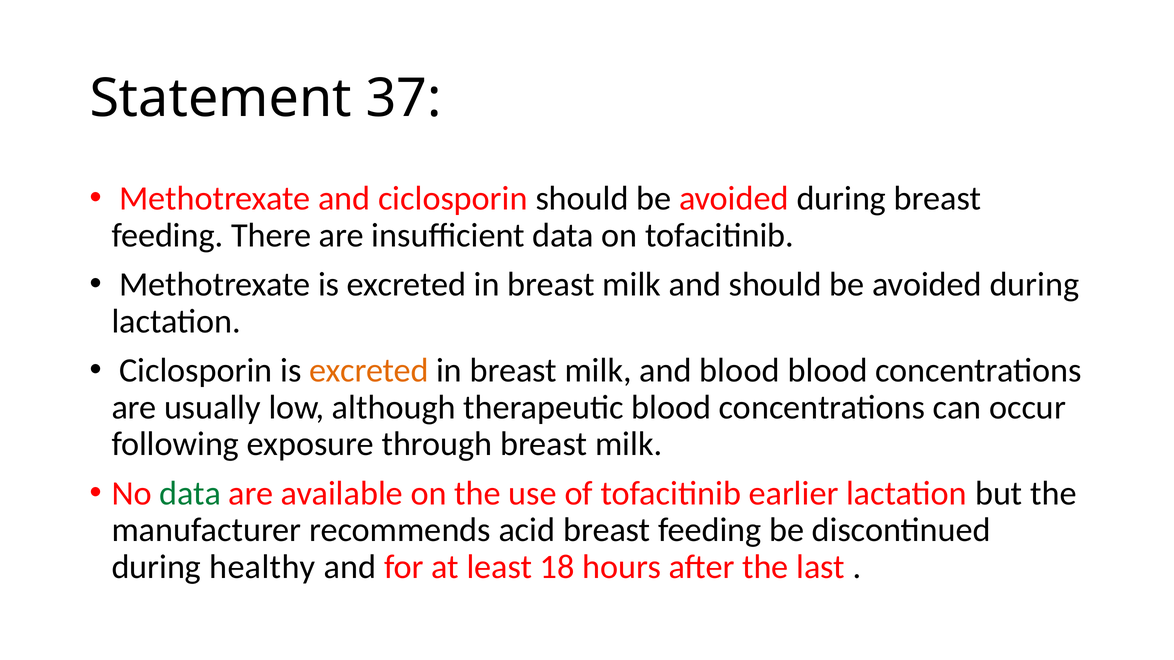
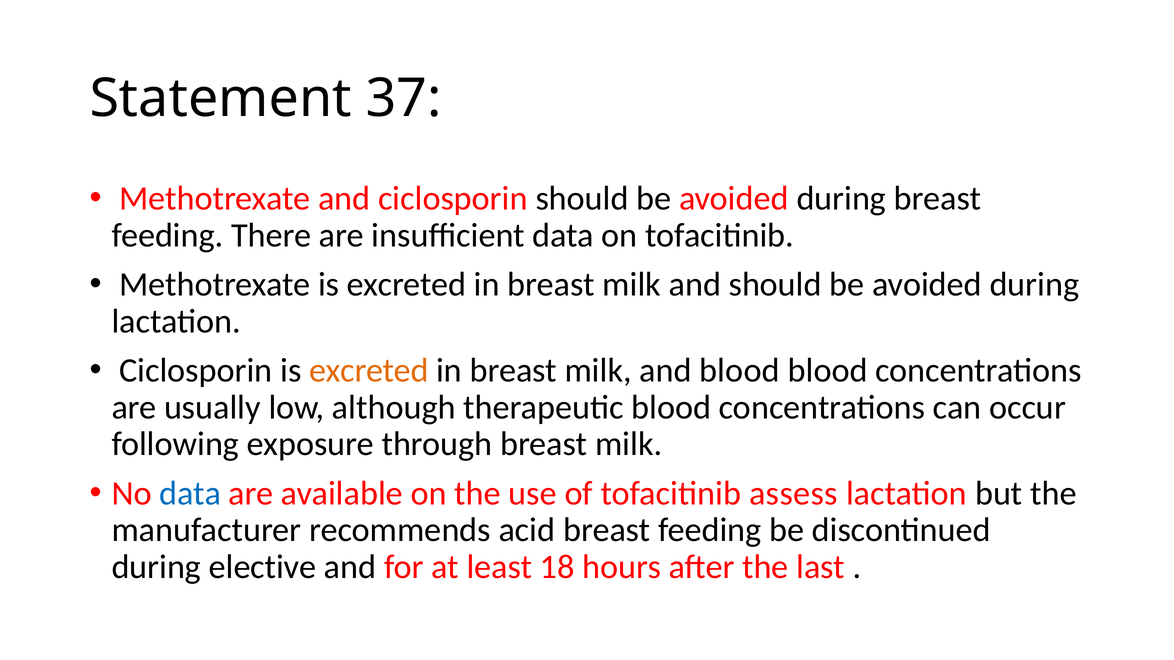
data colour: green -> blue (190, 494)
earlier: earlier -> assess (793, 494)
healthy: healthy -> elective (263, 567)
